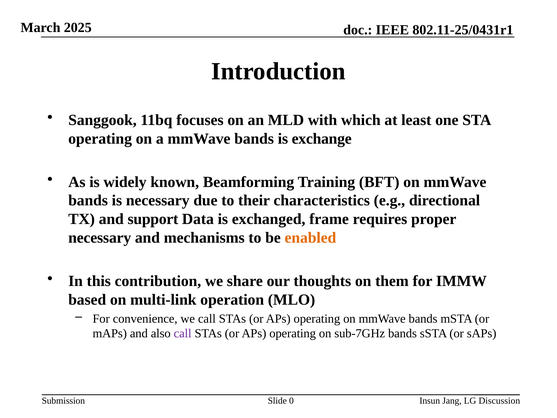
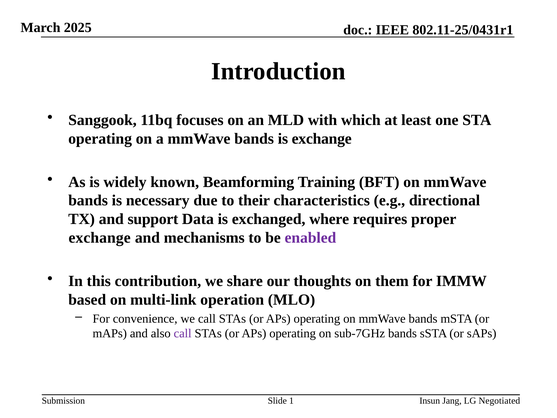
frame: frame -> where (329, 219)
necessary: necessary -> exchange (100, 238)
enabled colour: orange -> purple (310, 238)
0: 0 -> 1 (291, 401)
Discussion: Discussion -> Negotiated (499, 401)
